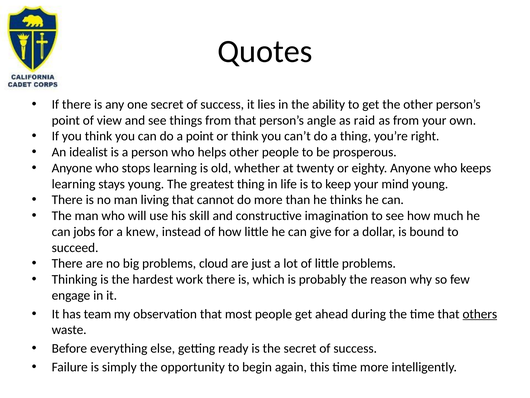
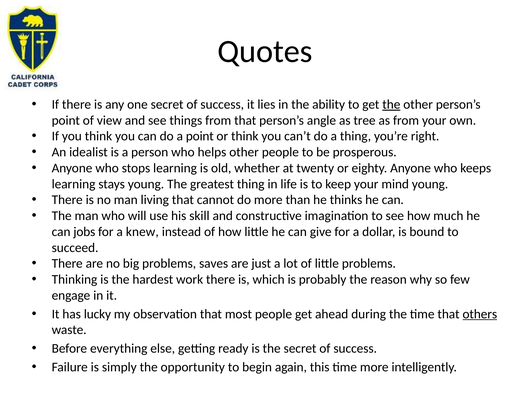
the underline: none -> present (391, 104)
raid: raid -> tree (365, 120)
cloud: cloud -> saves (214, 263)
team: team -> lucky (97, 314)
